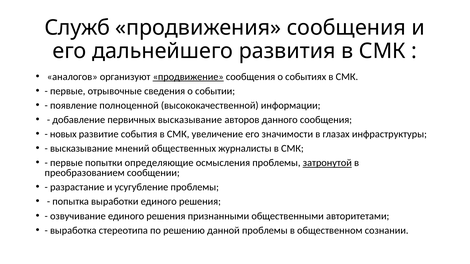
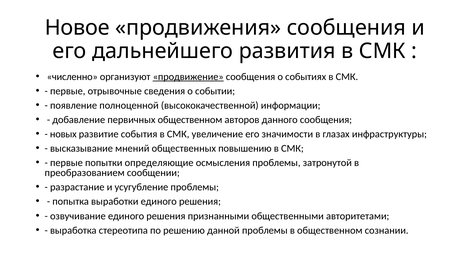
Служб: Служб -> Новое (77, 28)
аналогов: аналогов -> численно (72, 77)
первичных высказывание: высказывание -> общественном (190, 120)
журналисты: журналисты -> повышению (245, 149)
затронутой underline: present -> none (327, 163)
